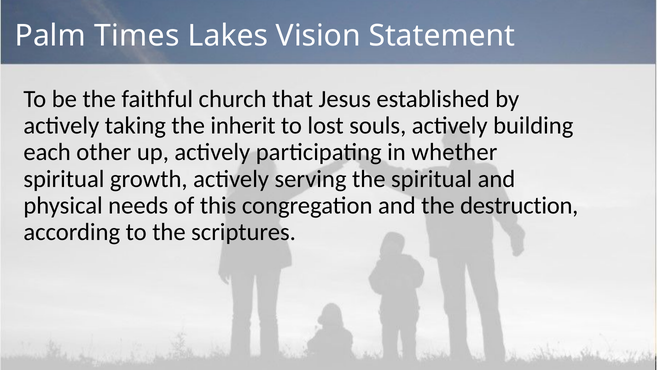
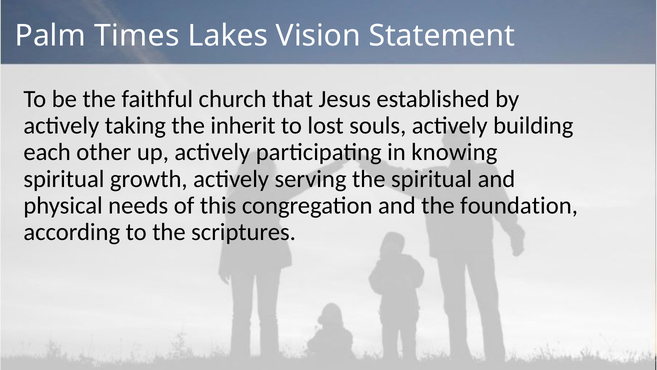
whether: whether -> knowing (454, 152)
destruction: destruction -> foundation (519, 205)
